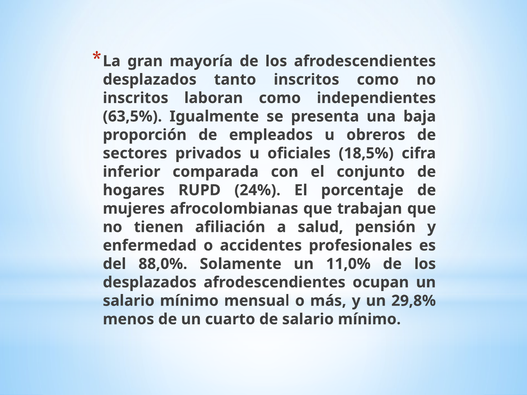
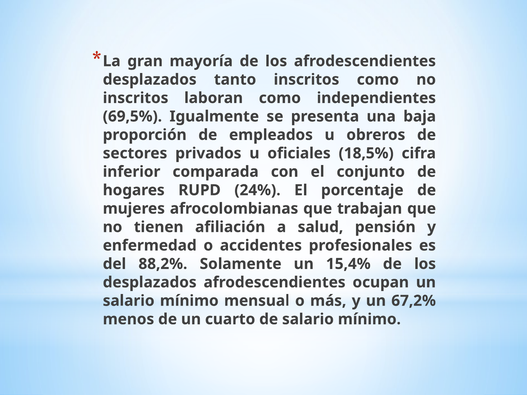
63,5%: 63,5% -> 69,5% (132, 116)
88,0%: 88,0% -> 88,2% (163, 264)
11,0%: 11,0% -> 15,4% (348, 264)
29,8%: 29,8% -> 67,2% (414, 301)
